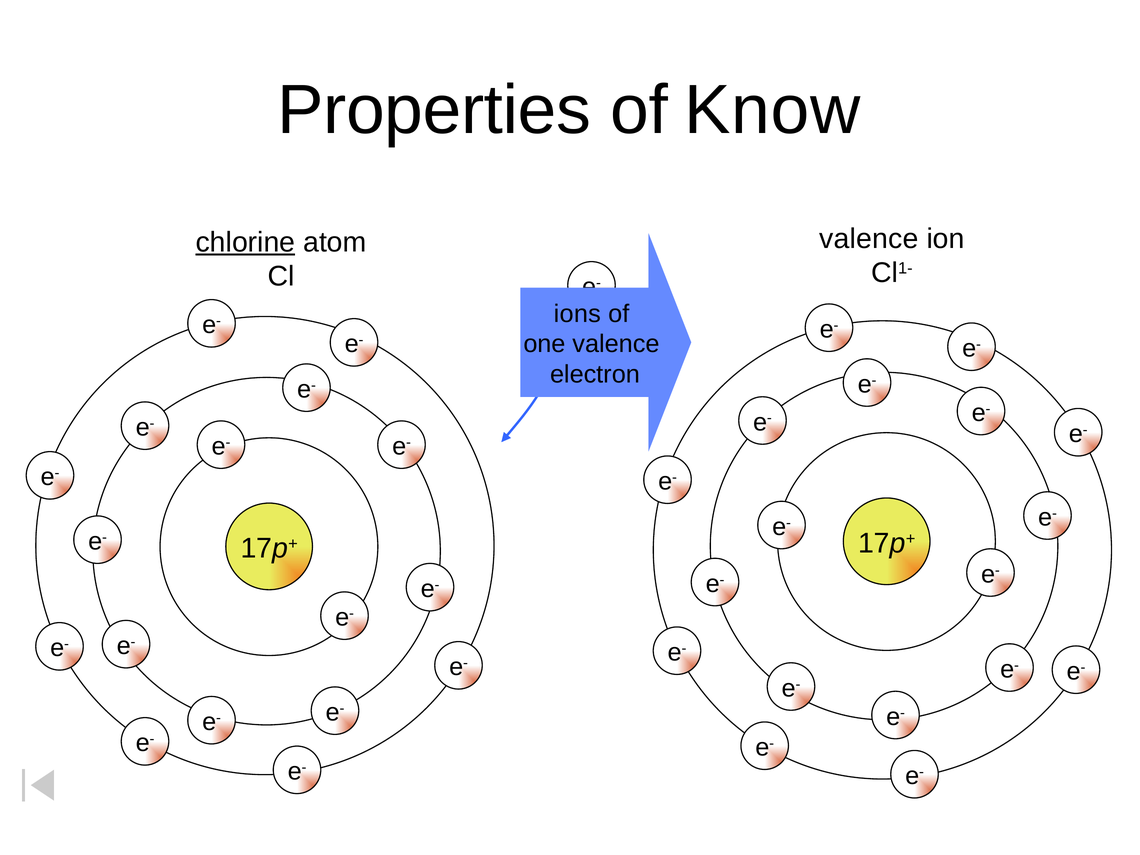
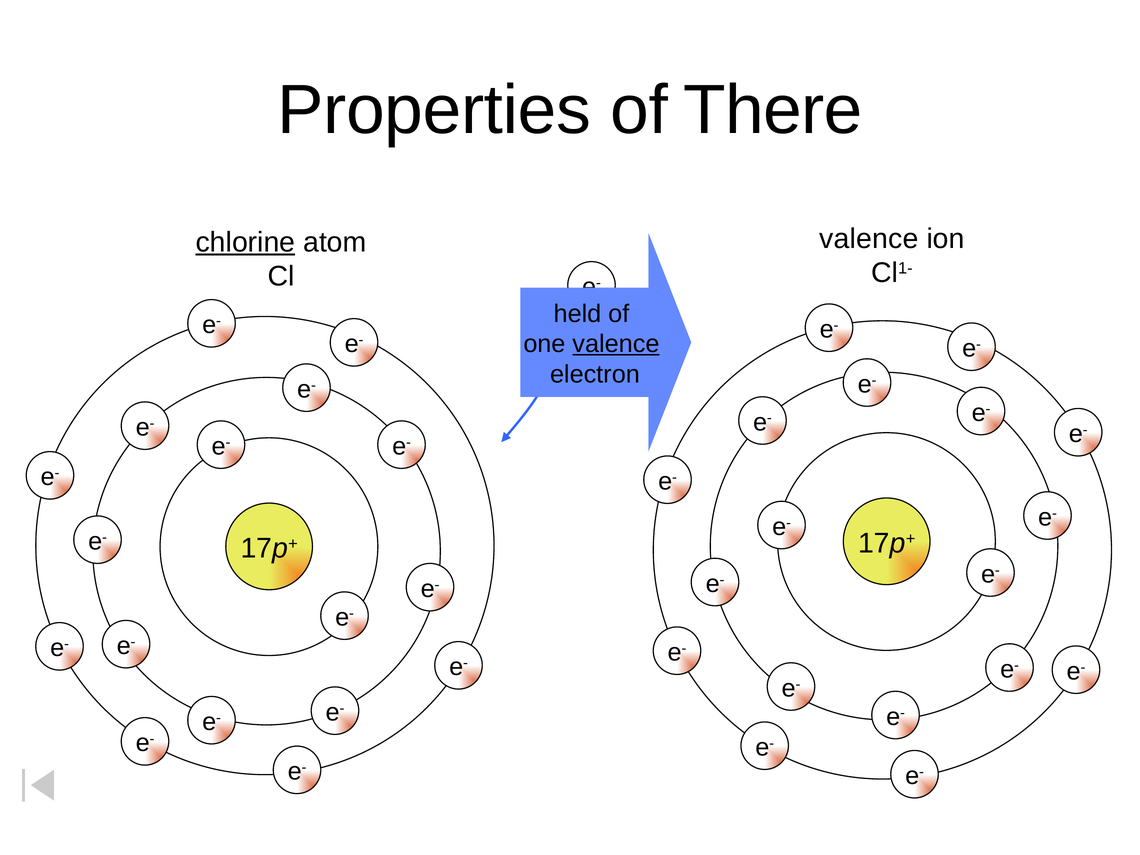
Know: Know -> There (773, 110)
ions: ions -> held (577, 314)
valence underline: none -> present (616, 344)
